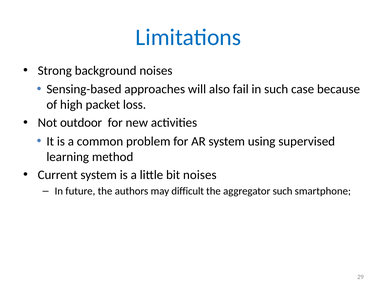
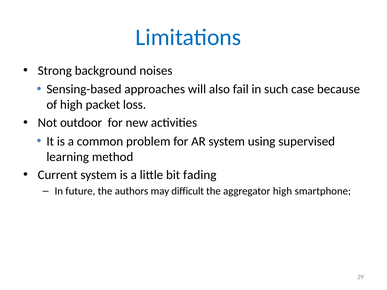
bit noises: noises -> fading (200, 175)
aggregator such: such -> high (282, 191)
